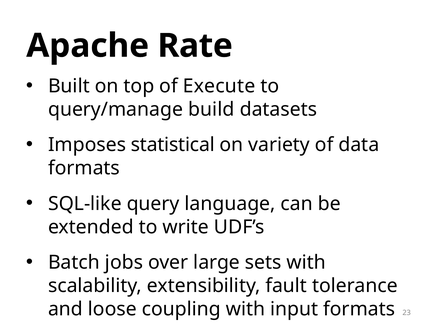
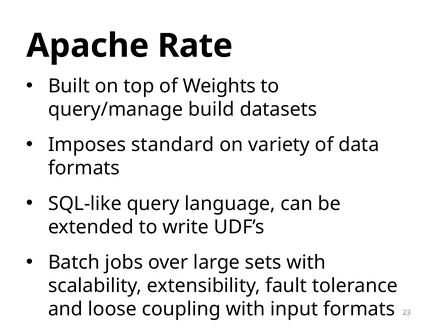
Execute: Execute -> Weights (219, 86)
statistical: statistical -> standard (173, 145)
